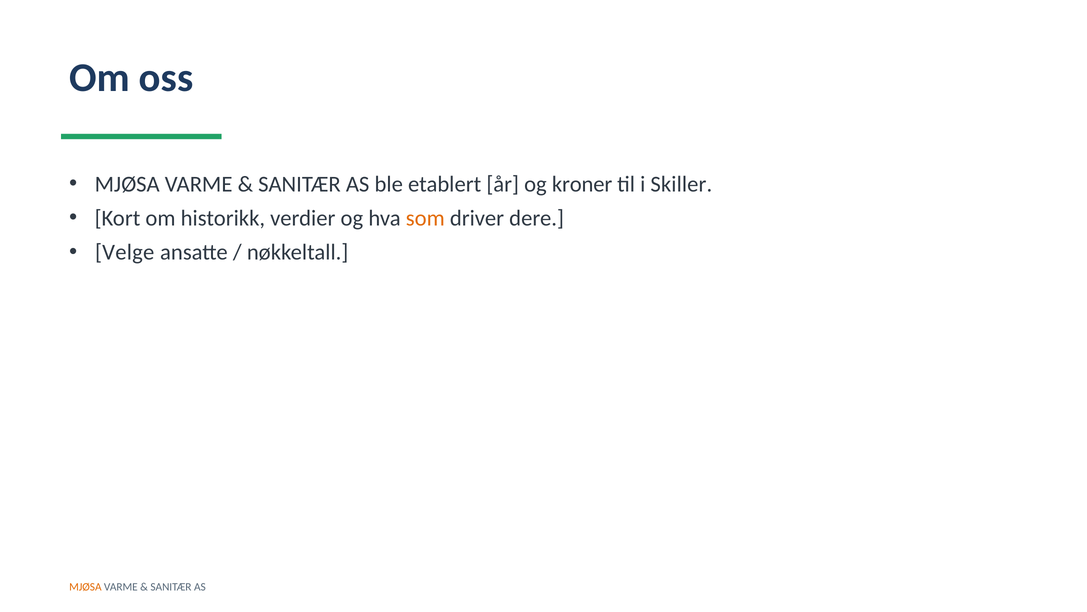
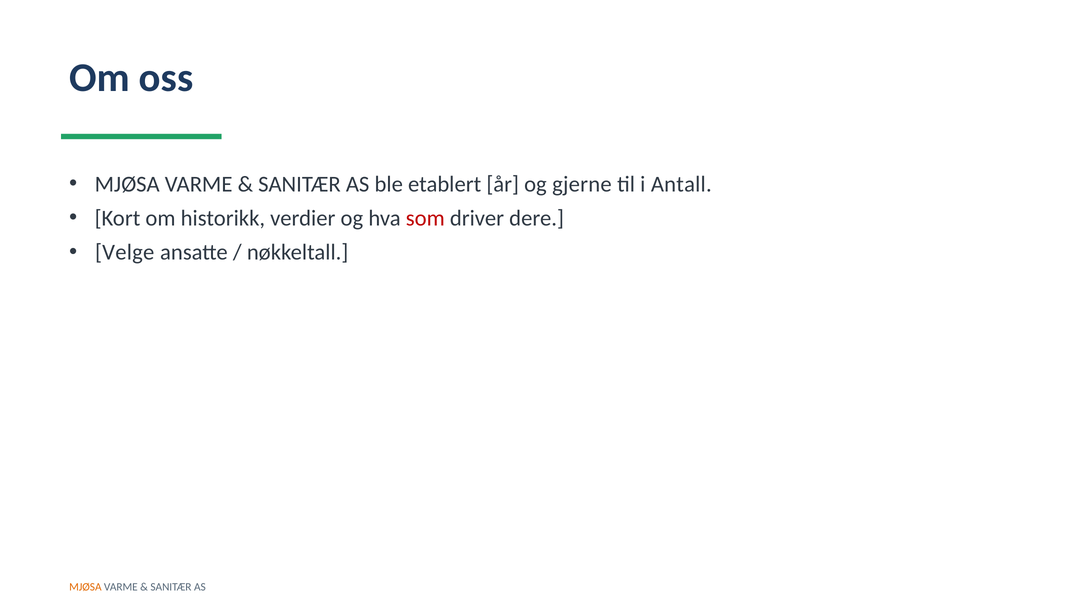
kroner: kroner -> gjerne (582, 184)
Skiller: Skiller -> Antall (681, 184)
som colour: orange -> red (425, 218)
